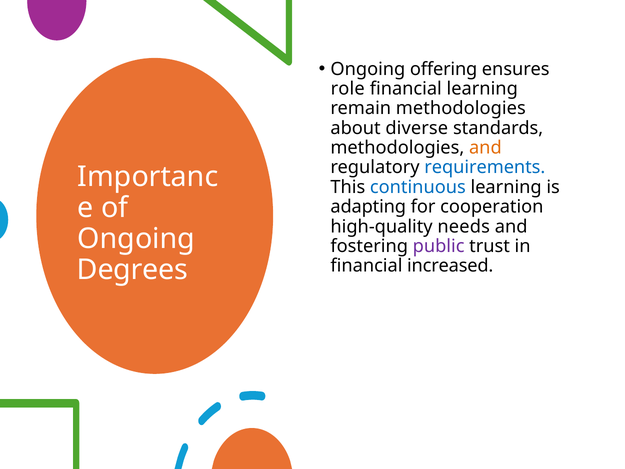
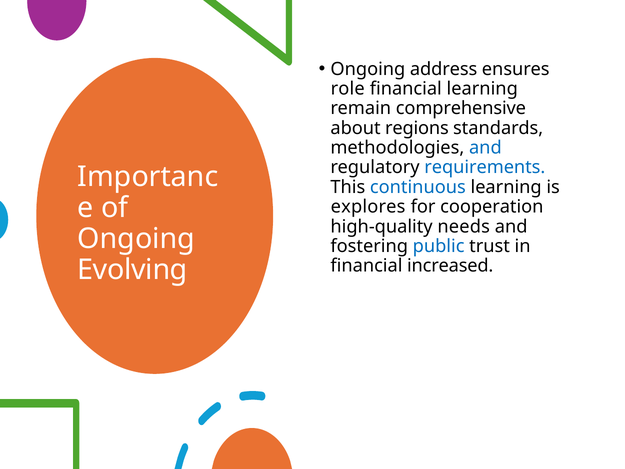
offering: offering -> address (444, 69)
remain methodologies: methodologies -> comprehensive (461, 108)
diverse: diverse -> regions (417, 128)
and colour: orange -> blue (485, 148)
adapting: adapting -> explores (368, 207)
public colour: purple -> blue (439, 246)
Degrees: Degrees -> Evolving (132, 269)
